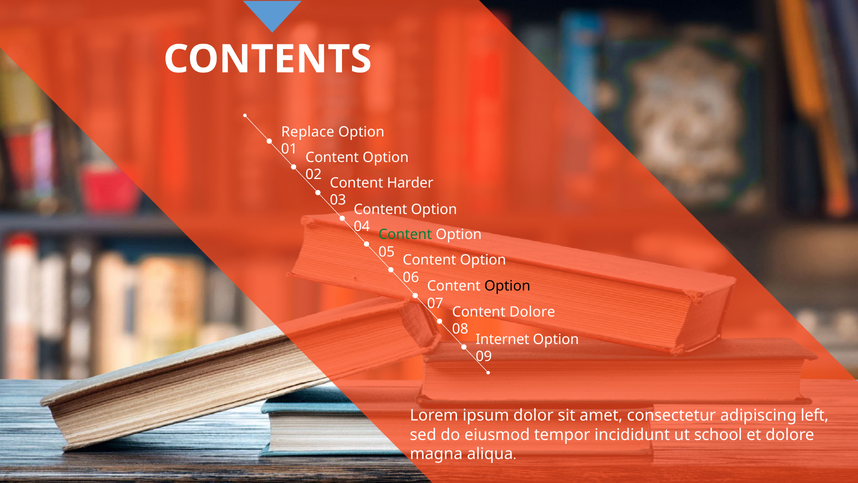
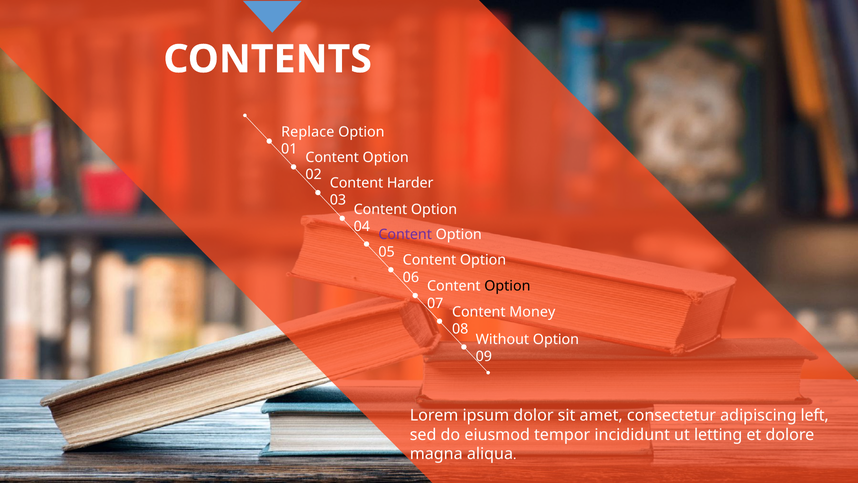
Content colour: green -> purple (405, 235)
Content Dolore: Dolore -> Money (532, 312)
Internet: Internet -> Without (502, 339)
school: school -> letting (718, 434)
